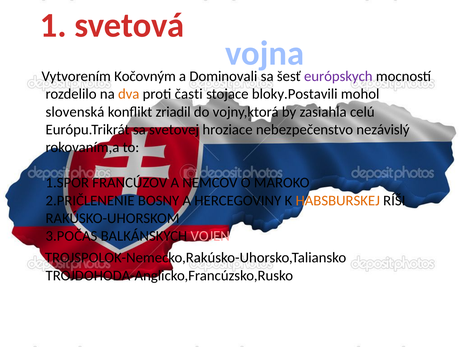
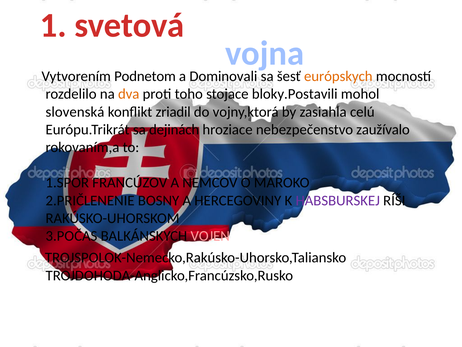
Kočovným: Kočovným -> Podnetom (145, 76)
európskych colour: purple -> orange (338, 76)
časti: časti -> toho (189, 94)
svetovej: svetovej -> dejinách (174, 129)
nezávislý: nezávislý -> zaužívalo (383, 129)
HABSBURSKEJ colour: orange -> purple (338, 200)
